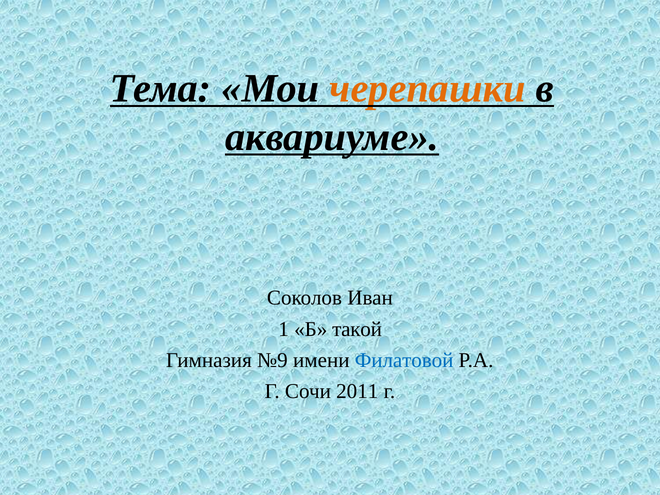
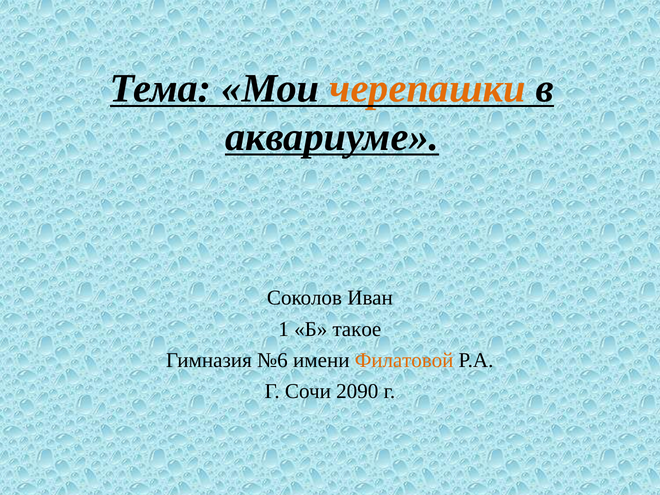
такой: такой -> такое (357, 329)
№9: №9 -> №6 (272, 360)
Филатовой colour: blue -> orange (404, 360)
2011: 2011 -> 2090 (357, 391)
